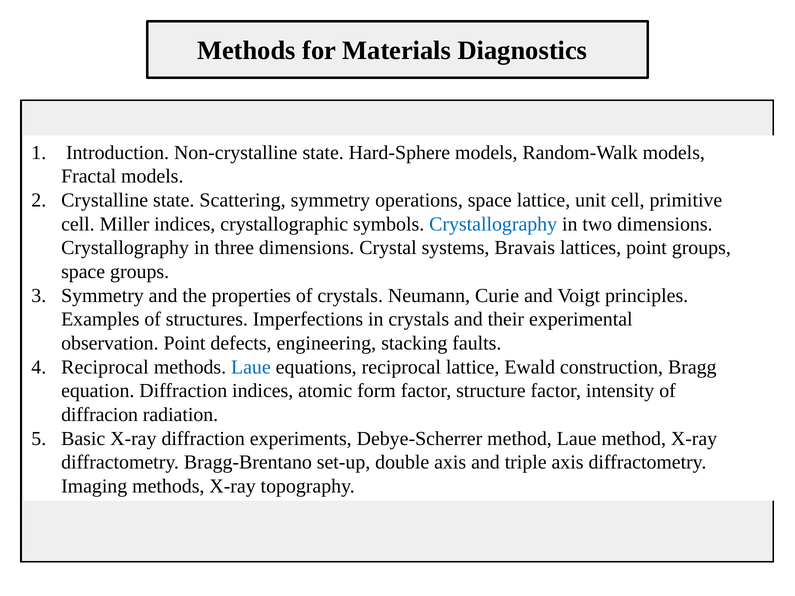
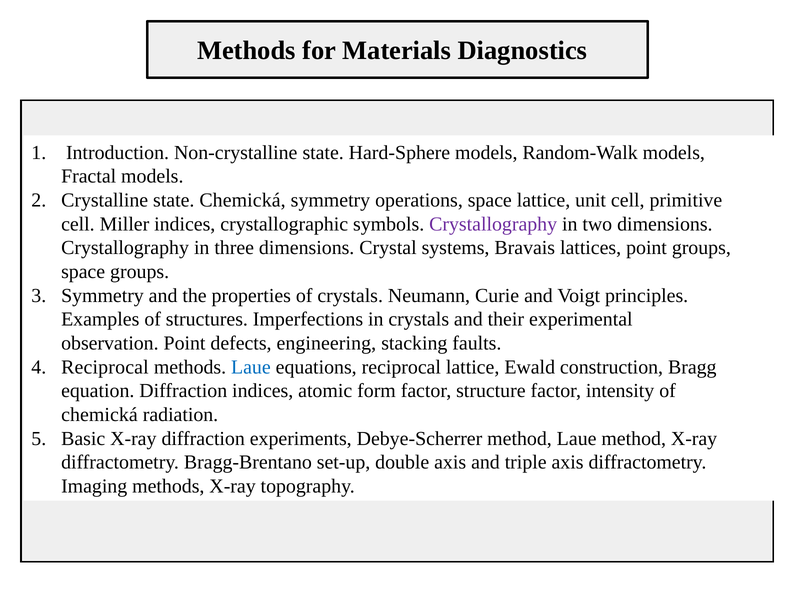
state Scattering: Scattering -> Chemická (243, 200)
Crystallography colour: blue -> purple (493, 224)
diffracion: diffracion -> chemická (99, 415)
